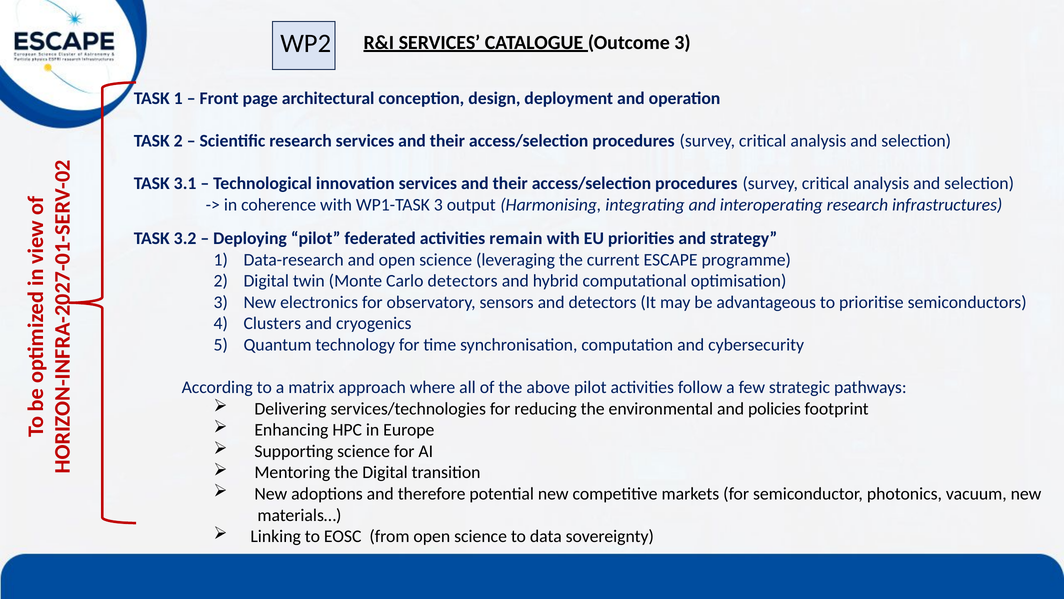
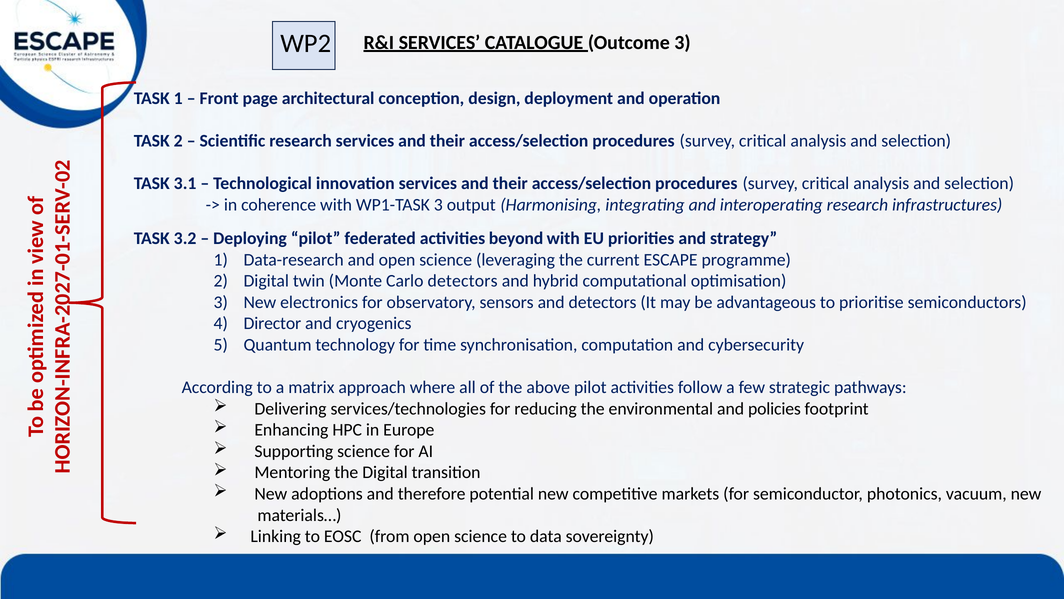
remain: remain -> beyond (516, 238)
Clusters: Clusters -> Director (272, 323)
